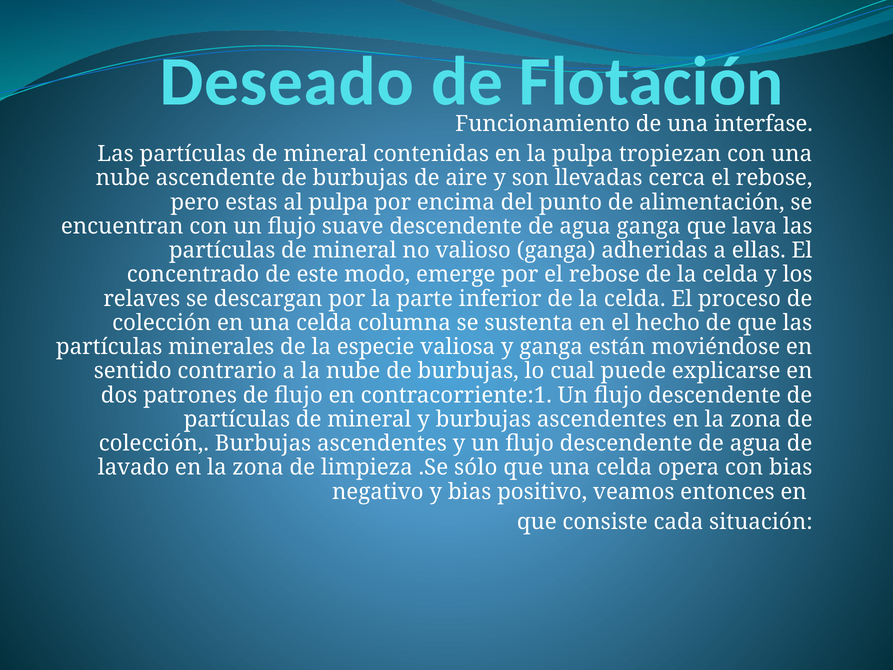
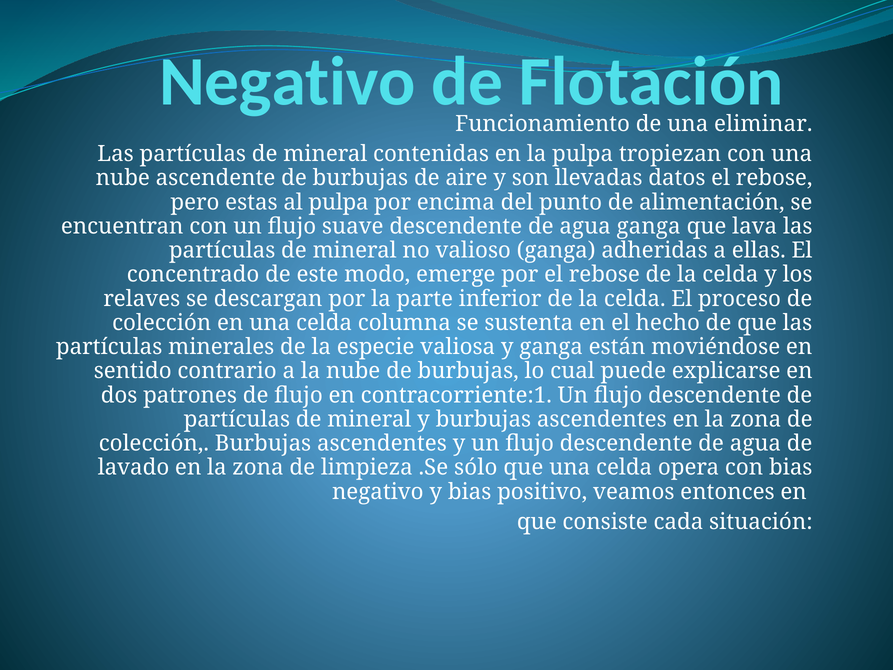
Deseado: Deseado -> Negativo (287, 82)
interfase: interfase -> eliminar (763, 124)
cerca: cerca -> datos (677, 178)
